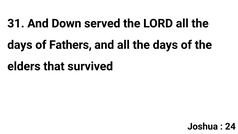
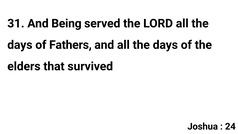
Down: Down -> Being (66, 23)
